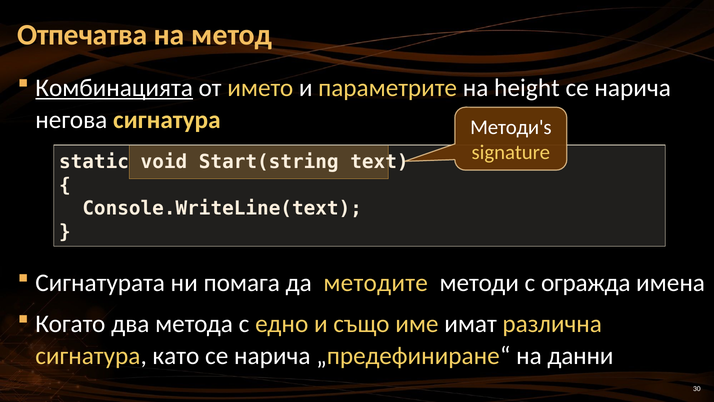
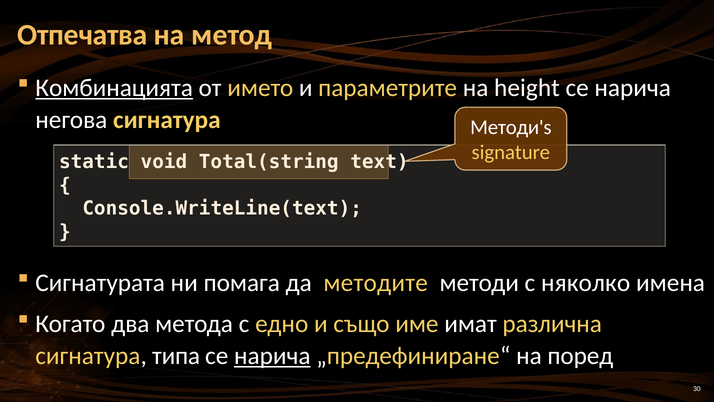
Start(string: Start(string -> Total(string (269, 162)
огражда: огражда -> няколко (586, 283)
като: като -> типа (176, 355)
нарича underline: none -> present (272, 355)
данни: данни -> поред (580, 355)
